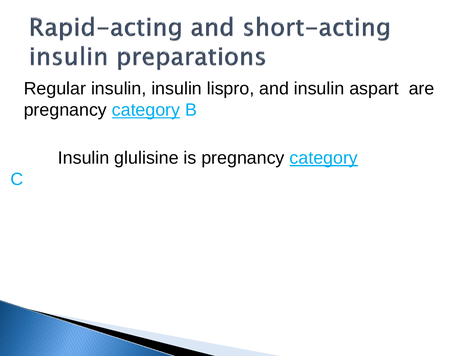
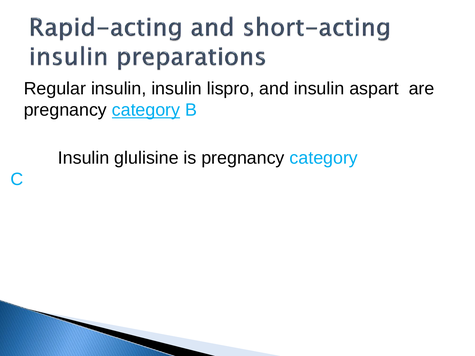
category underline: present -> none (324, 158)
